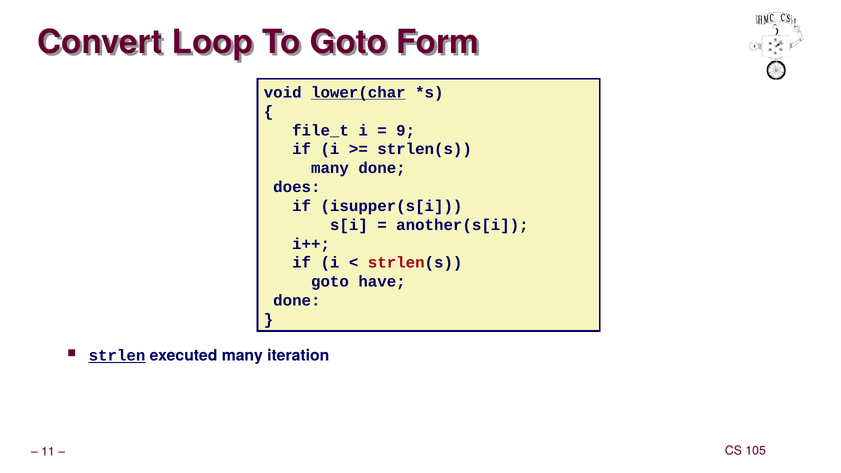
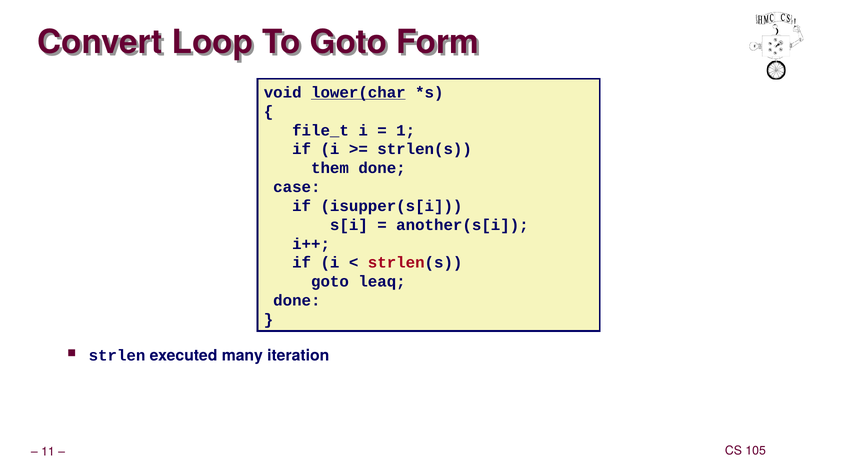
9: 9 -> 1 (406, 130)
many: many -> them (330, 168)
does: does -> case (297, 187)
have: have -> leaq (382, 282)
strlen underline: present -> none (117, 356)
